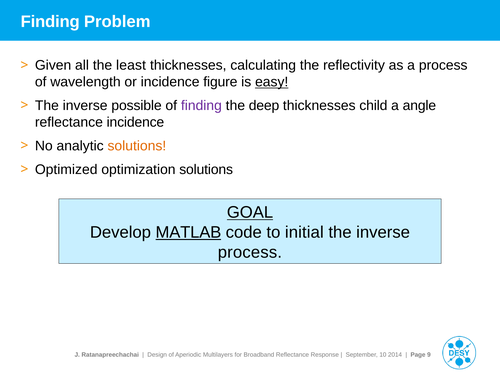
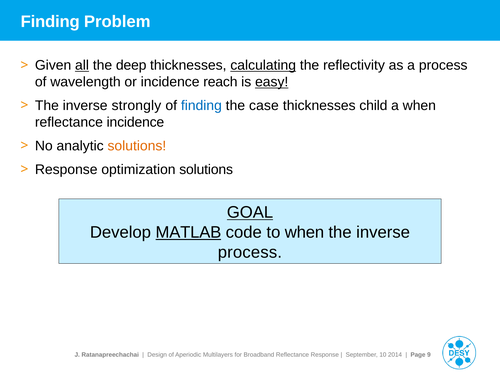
all underline: none -> present (82, 65)
least: least -> deep (131, 65)
calculating underline: none -> present (263, 65)
figure: figure -> reach (220, 82)
possible: possible -> strongly (136, 106)
finding colour: purple -> blue (201, 106)
deep: deep -> case (264, 106)
a angle: angle -> when (419, 106)
Optimized: Optimized -> Response (66, 169)
to initial: initial -> when (304, 232)
